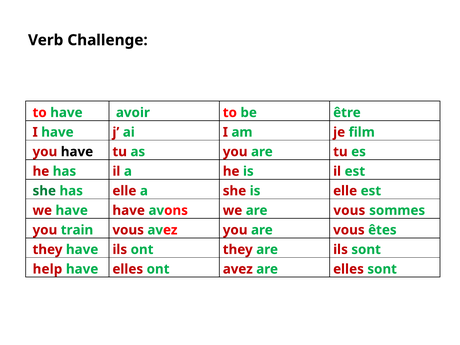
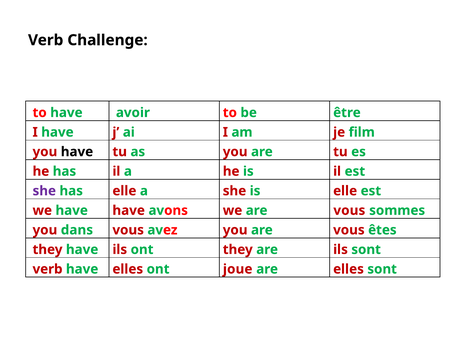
she colour: green -> purple (44, 191)
train: train -> dans (77, 230)
help: help -> verb (48, 269)
ont avez: avez -> joue (238, 269)
